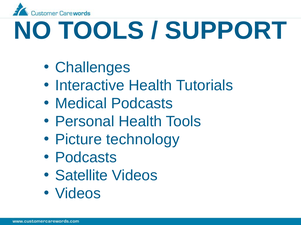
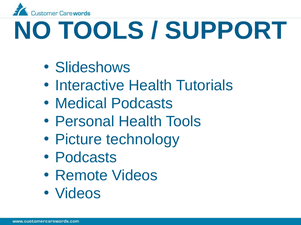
Challenges: Challenges -> Slideshows (93, 68)
Satellite: Satellite -> Remote (81, 176)
